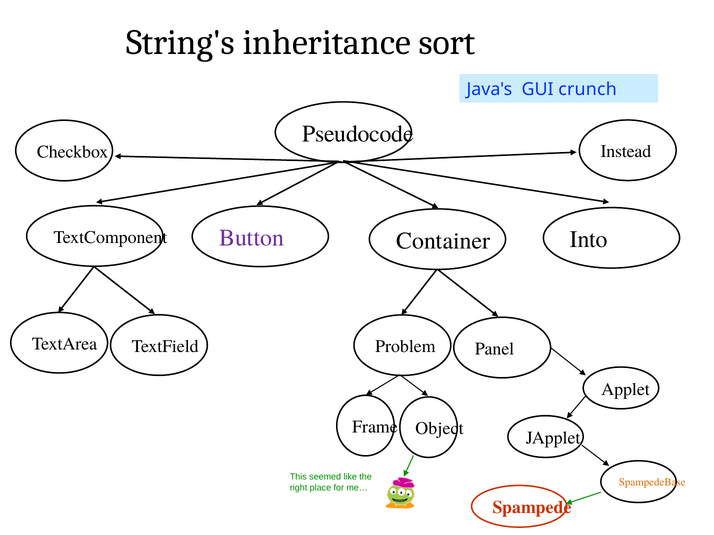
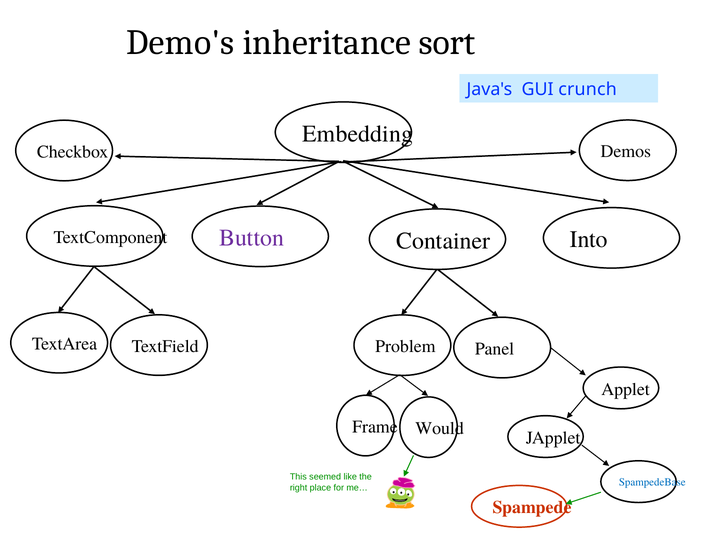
String's: String's -> Demo's (180, 42)
Pseudocode: Pseudocode -> Embedding (358, 134)
Instead: Instead -> Demos (626, 152)
Object: Object -> Would (440, 429)
SpampedeBase colour: orange -> blue (652, 483)
